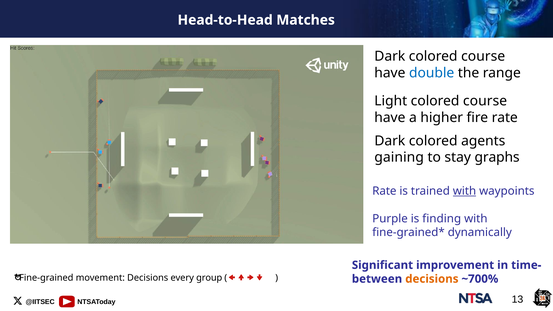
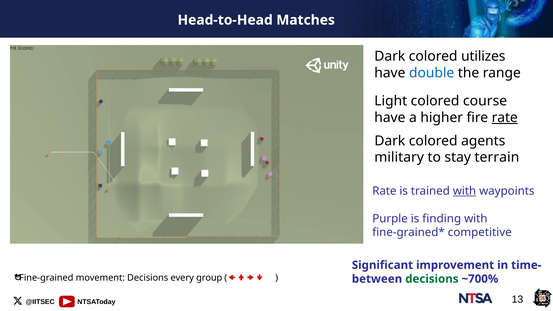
Dark colored course: course -> utilizes (483, 56)
rate underline: none -> present (505, 118)
gaining: gaining -> military (399, 157)
graphs: graphs -> terrain (497, 157)
dynamically: dynamically -> competitive (480, 233)
decisions colour: orange -> green (432, 279)
